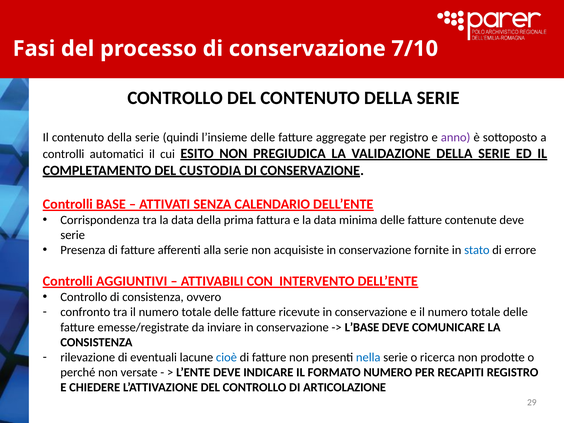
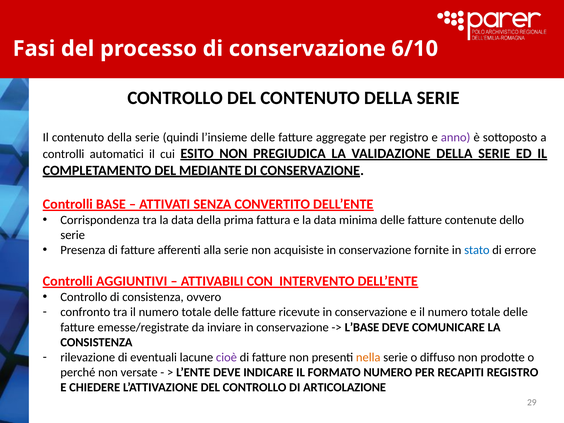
7/10: 7/10 -> 6/10 (415, 49)
CUSTODIA: CUSTODIA -> MEDIANTE (210, 170)
CALENDARIO: CALENDARIO -> CONVERTITO (272, 204)
contenute deve: deve -> dello (512, 220)
cioè colour: blue -> purple (226, 357)
nella colour: blue -> orange (368, 357)
ricerca: ricerca -> diffuso (438, 357)
